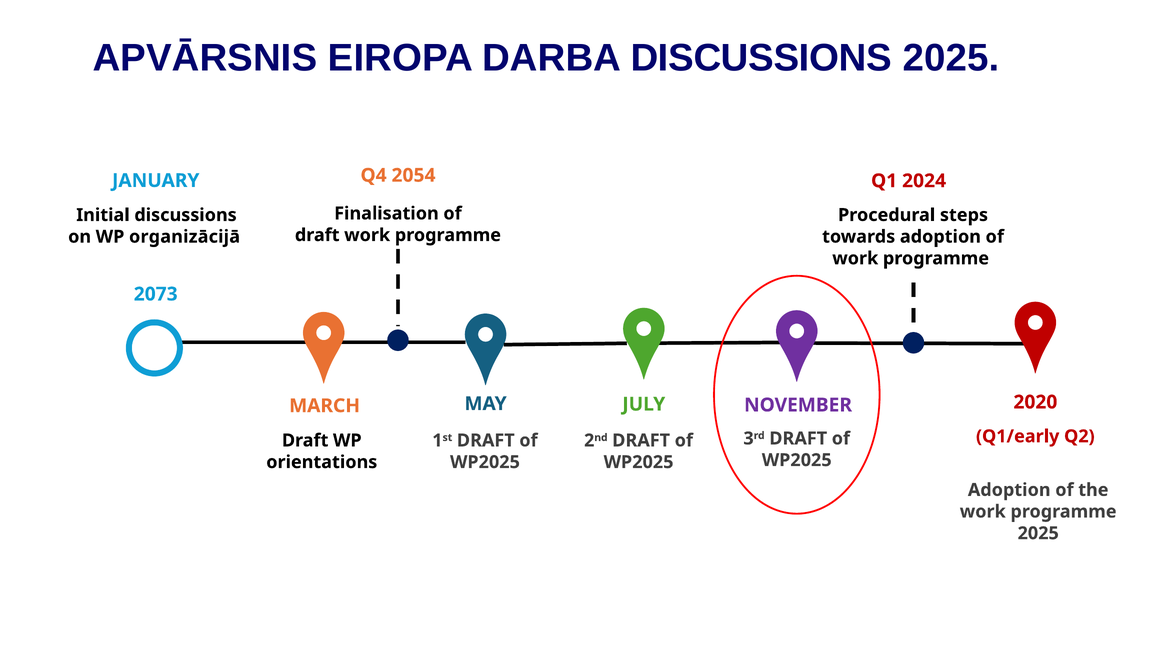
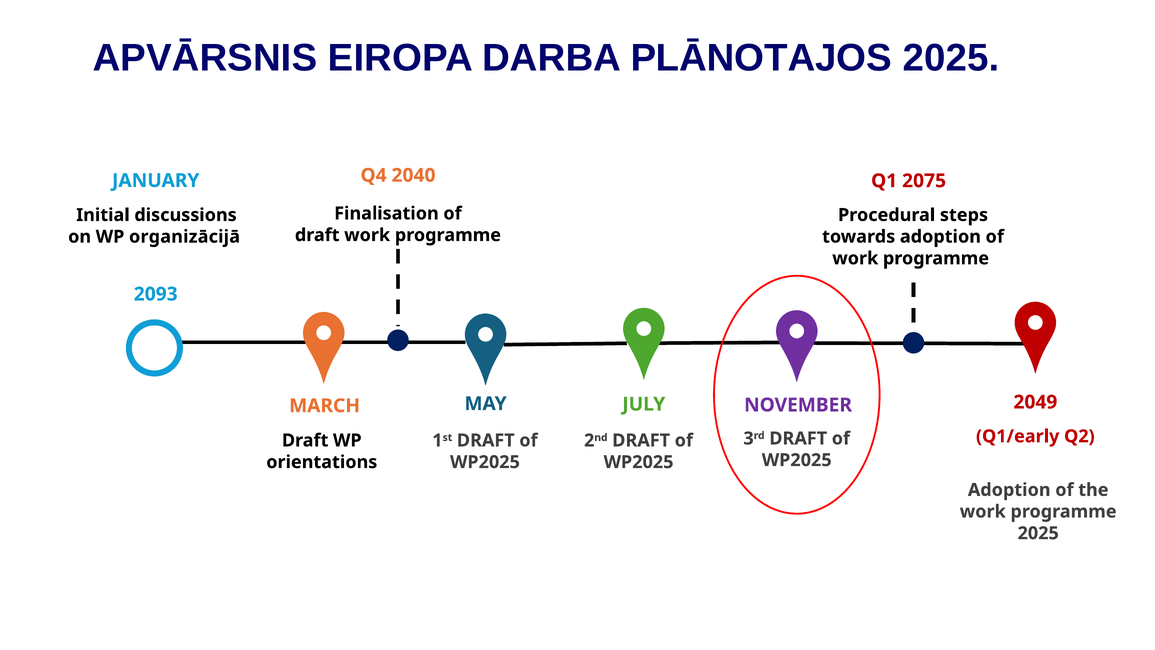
DARBA DISCUSSIONS: DISCUSSIONS -> PLĀNOTAJOS (761, 58)
2054: 2054 -> 2040 (413, 175)
2024: 2024 -> 2075 (924, 181)
2073: 2073 -> 2093 (156, 294)
2020: 2020 -> 2049 (1035, 402)
